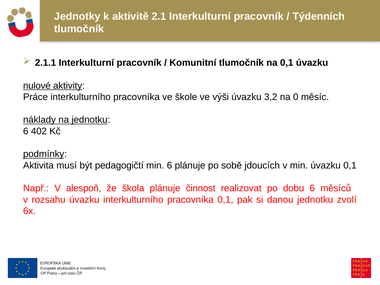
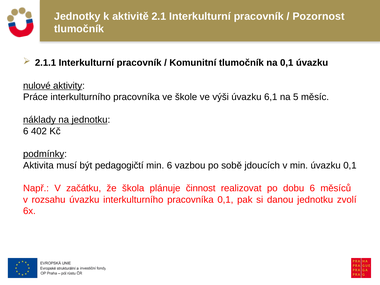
Týdenních: Týdenních -> Pozornost (319, 16)
3,2: 3,2 -> 6,1 (271, 97)
0: 0 -> 5 (296, 97)
6 plánuje: plánuje -> vazbou (190, 165)
alespoň: alespoň -> začátku (84, 188)
